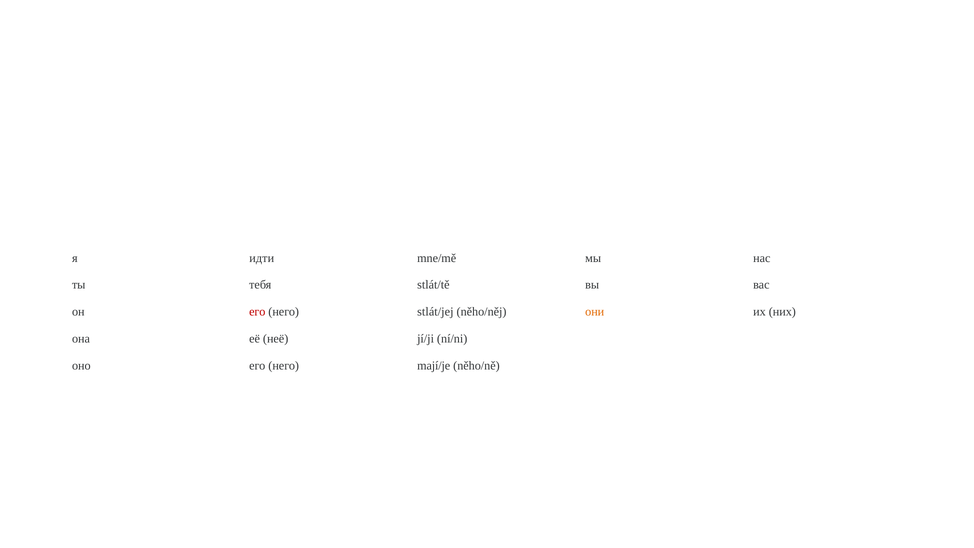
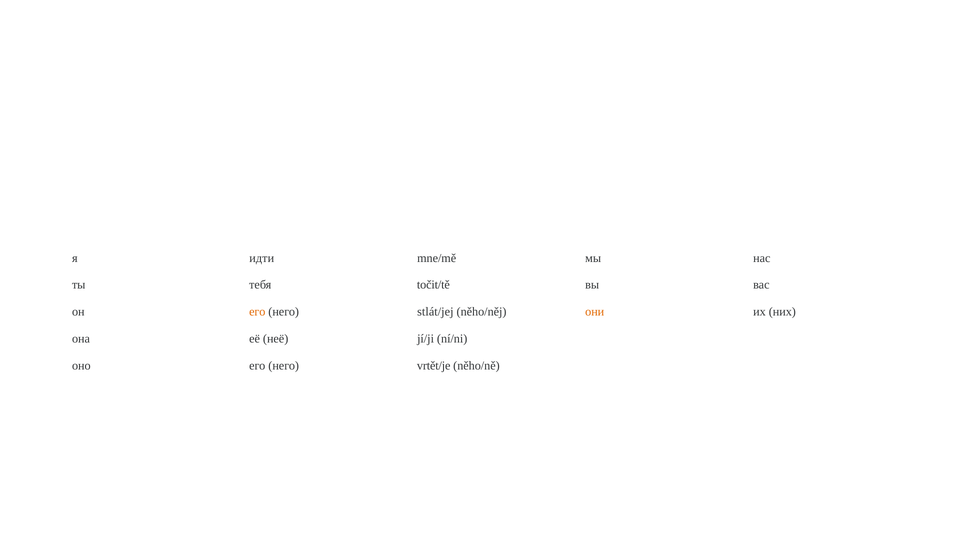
stlát/tě: stlát/tě -> točit/tě (433, 285)
его colour: red -> orange (257, 312)
mají/je: mají/je -> vrtět/je (434, 365)
